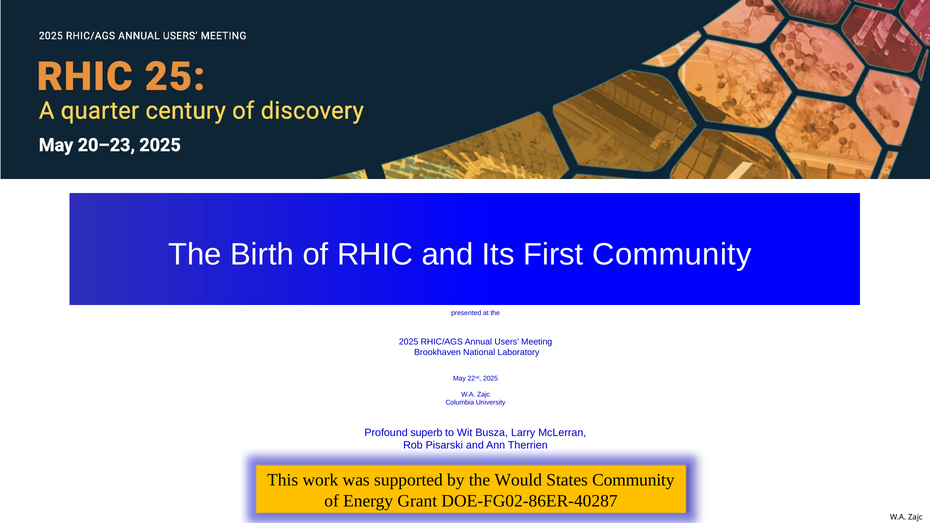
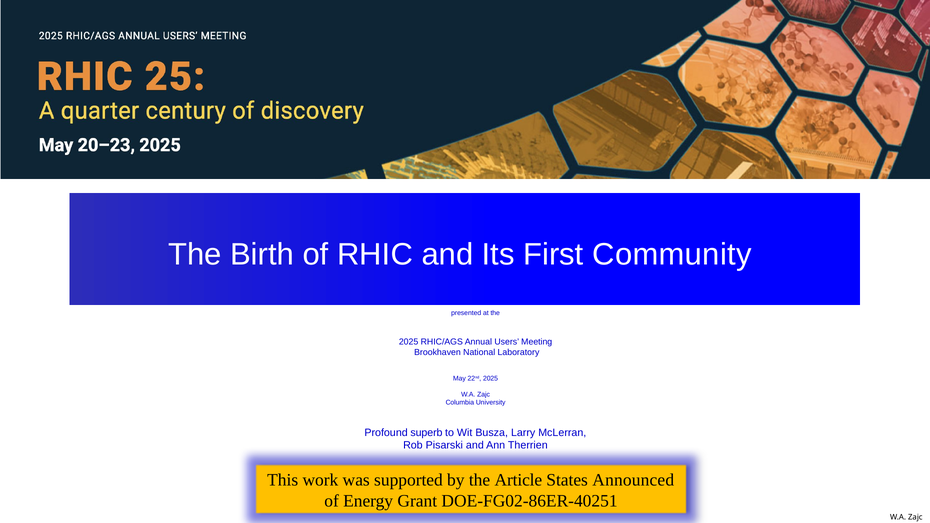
Would: Would -> Article (518, 480)
States Community: Community -> Announced (633, 480)
DOE-FG02-86ER-40287: DOE-FG02-86ER-40287 -> DOE-FG02-86ER-40251 (530, 501)
